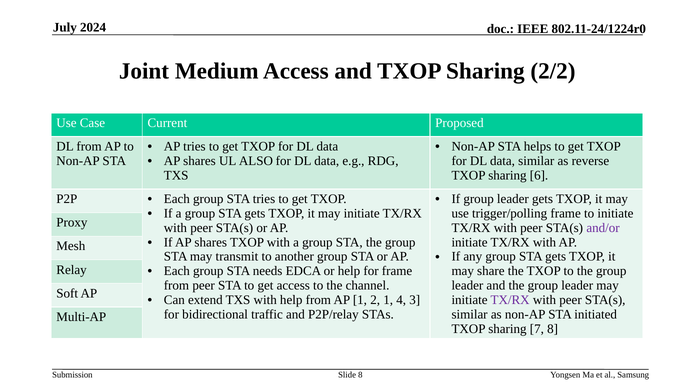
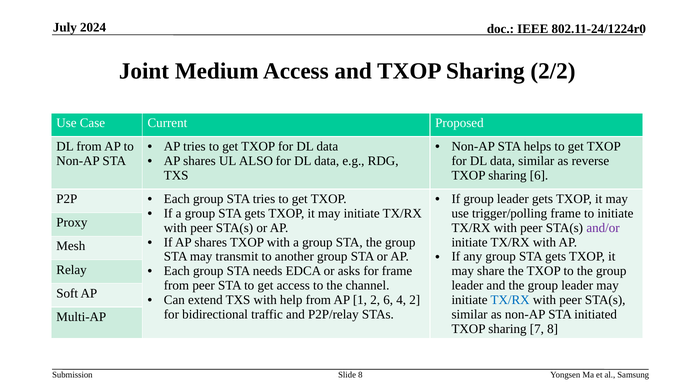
or help: help -> asks (349, 271)
2 1: 1 -> 6 (388, 300)
4 3: 3 -> 2 (415, 300)
TX/RX colour: purple -> blue (510, 300)
